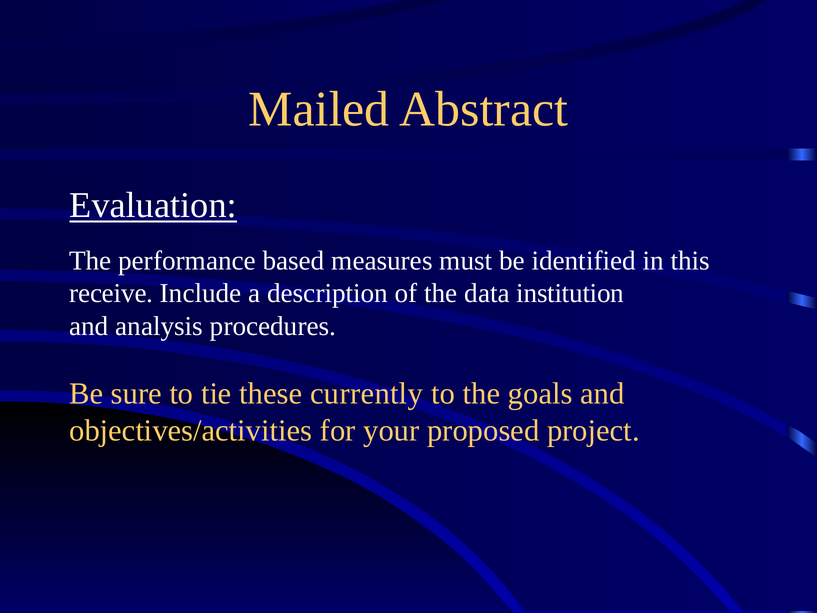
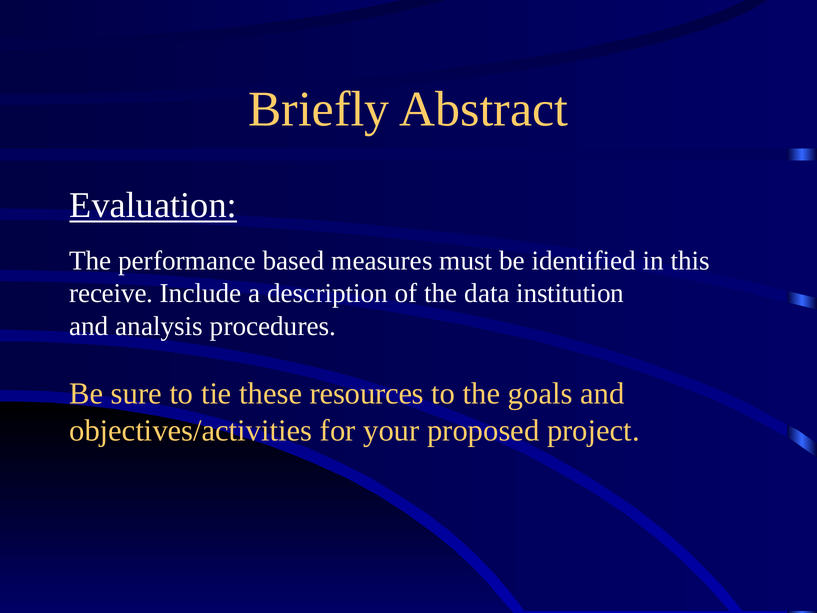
Mailed: Mailed -> Briefly (319, 109)
currently: currently -> resources (367, 394)
